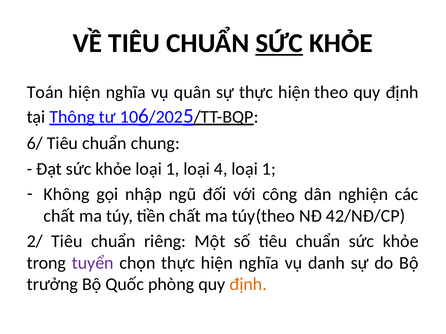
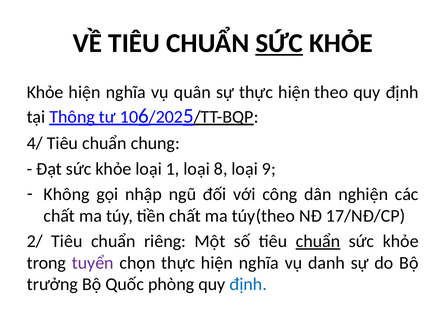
Toán: Toán -> Khỏe (45, 92)
6/: 6/ -> 4/ (35, 143)
4: 4 -> 8 (221, 169)
1: 1 -> 9 (269, 169)
42/NĐ/CP: 42/NĐ/CP -> 17/NĐ/CP (366, 216)
chuẩn underline: none -> present (318, 242)
định colour: orange -> blue (248, 285)
